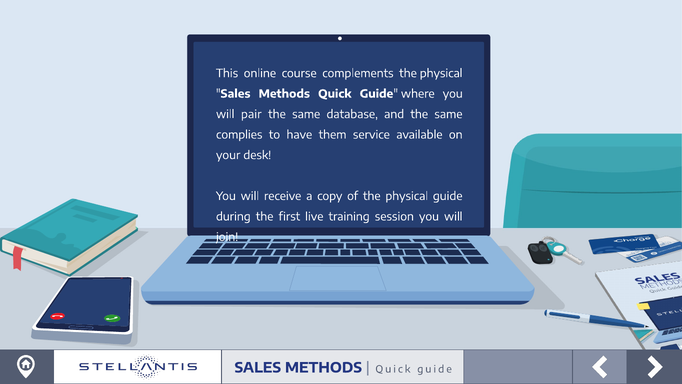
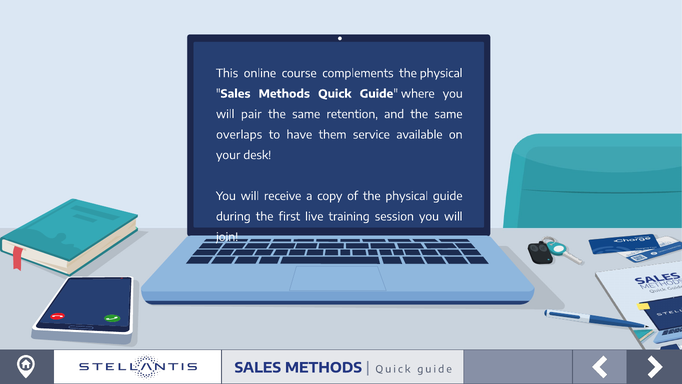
database: database -> retention (352, 114)
complies: complies -> overlaps (239, 135)
